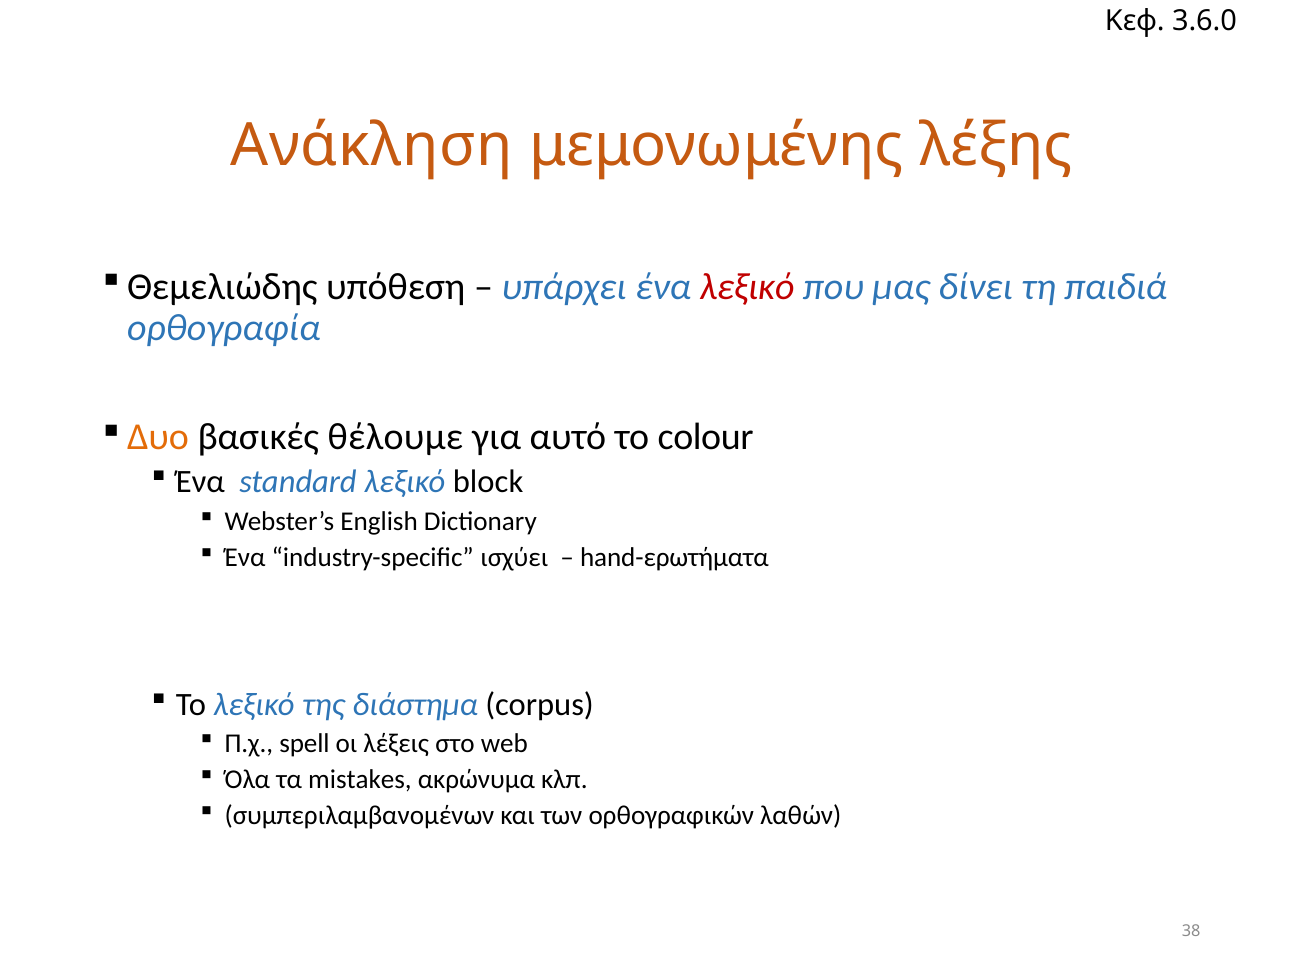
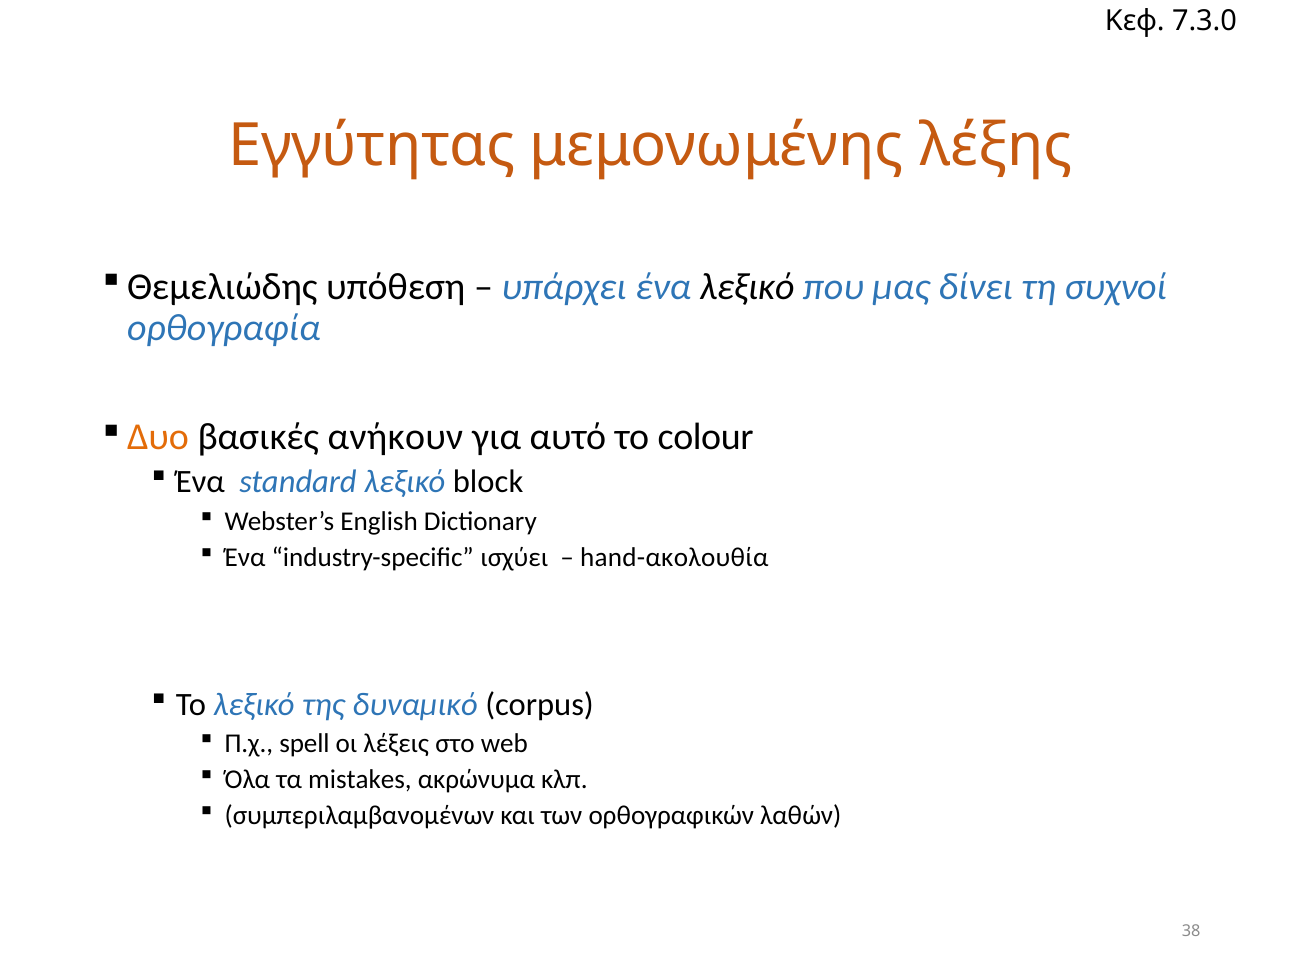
3.6.0: 3.6.0 -> 7.3.0 (1205, 21)
Ανάκληση: Ανάκληση -> Εγγύτητας (372, 146)
λεξικό colour: red -> black (747, 287)
παιδιά: παιδιά -> συχνοί (1116, 287)
θέλουμε: θέλουμε -> ανήκουν (395, 437)
hand-ερωτήματα: hand-ερωτήματα -> hand-ακολουθία (674, 557)
διάστημα: διάστημα -> δυναμικό (415, 705)
